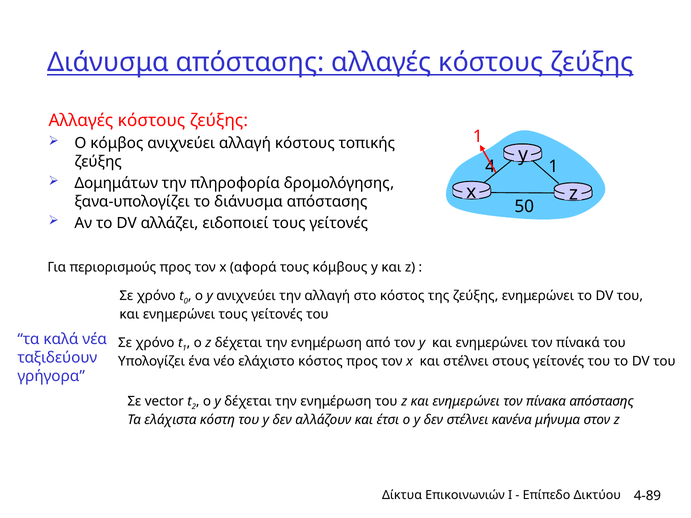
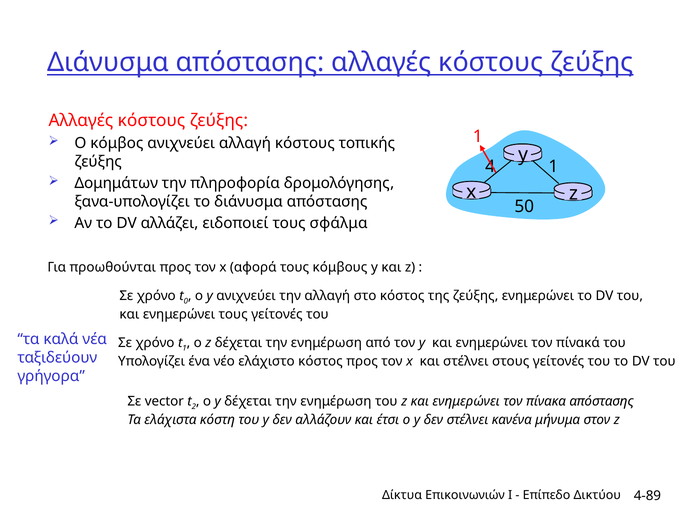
ειδοποιεί τους γείτονές: γείτονές -> σφάλμα (339, 223)
περιορισμούς: περιορισμούς -> προωθούνται (113, 268)
